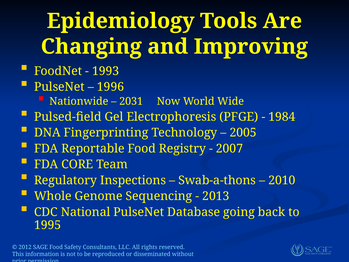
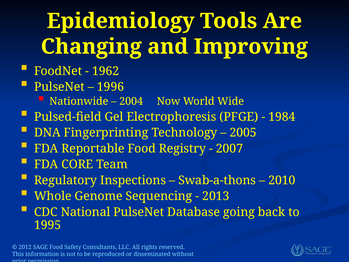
1993: 1993 -> 1962 (106, 71)
2031: 2031 -> 2004 (131, 101)
